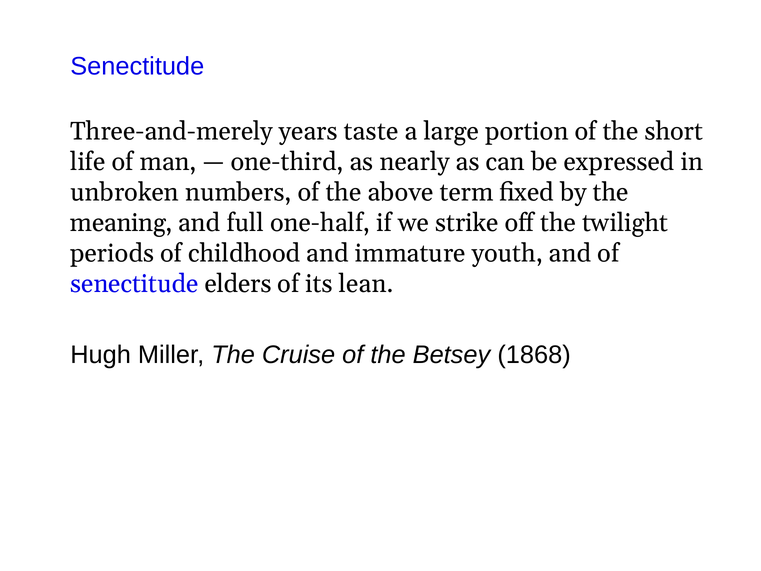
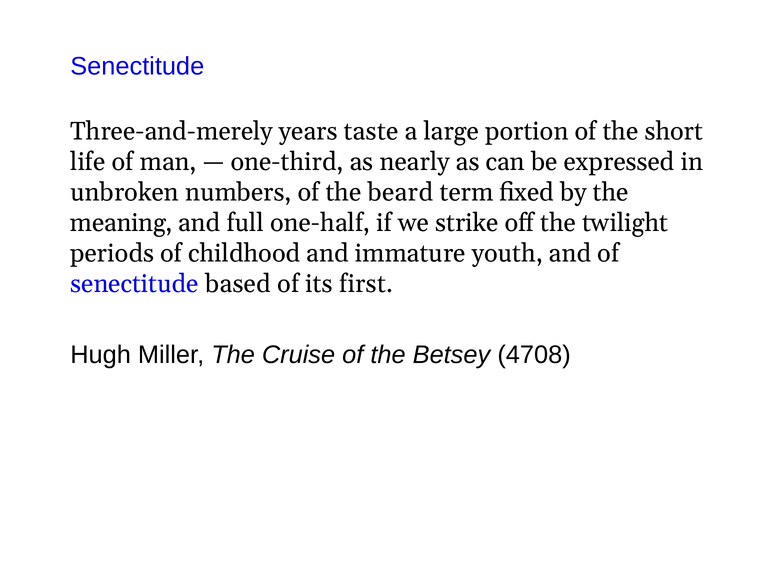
above: above -> beard (401, 192)
elders: elders -> based (238, 284)
lean: lean -> first (366, 284)
1868: 1868 -> 4708 (534, 355)
